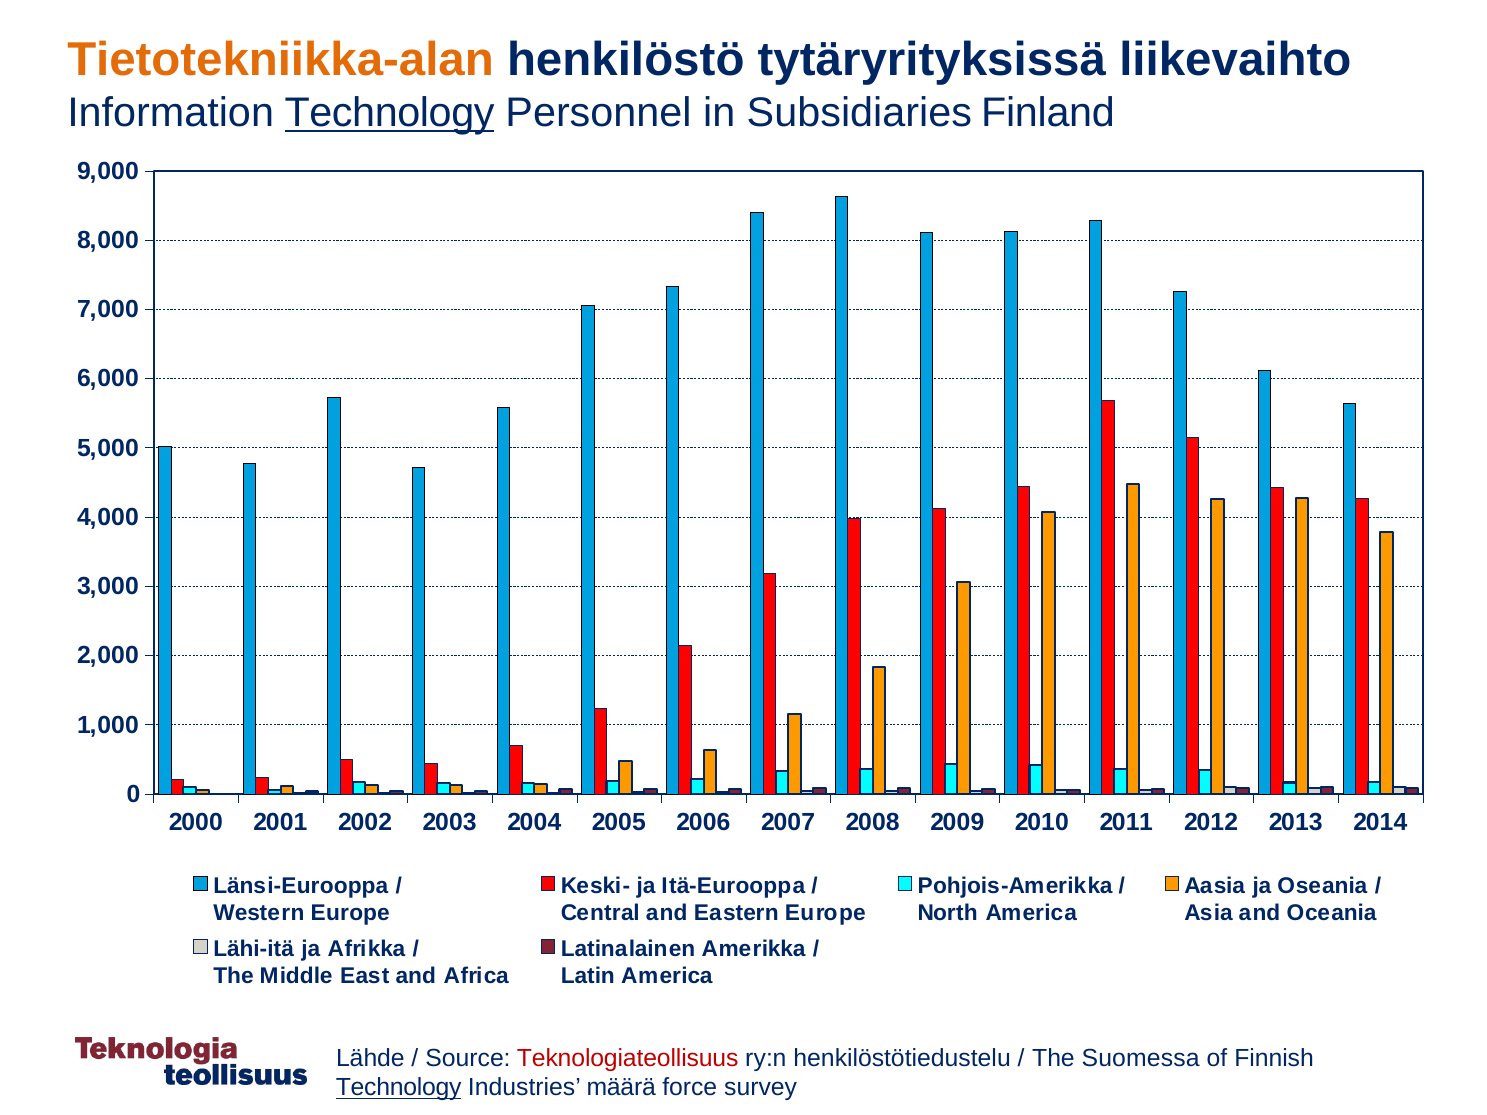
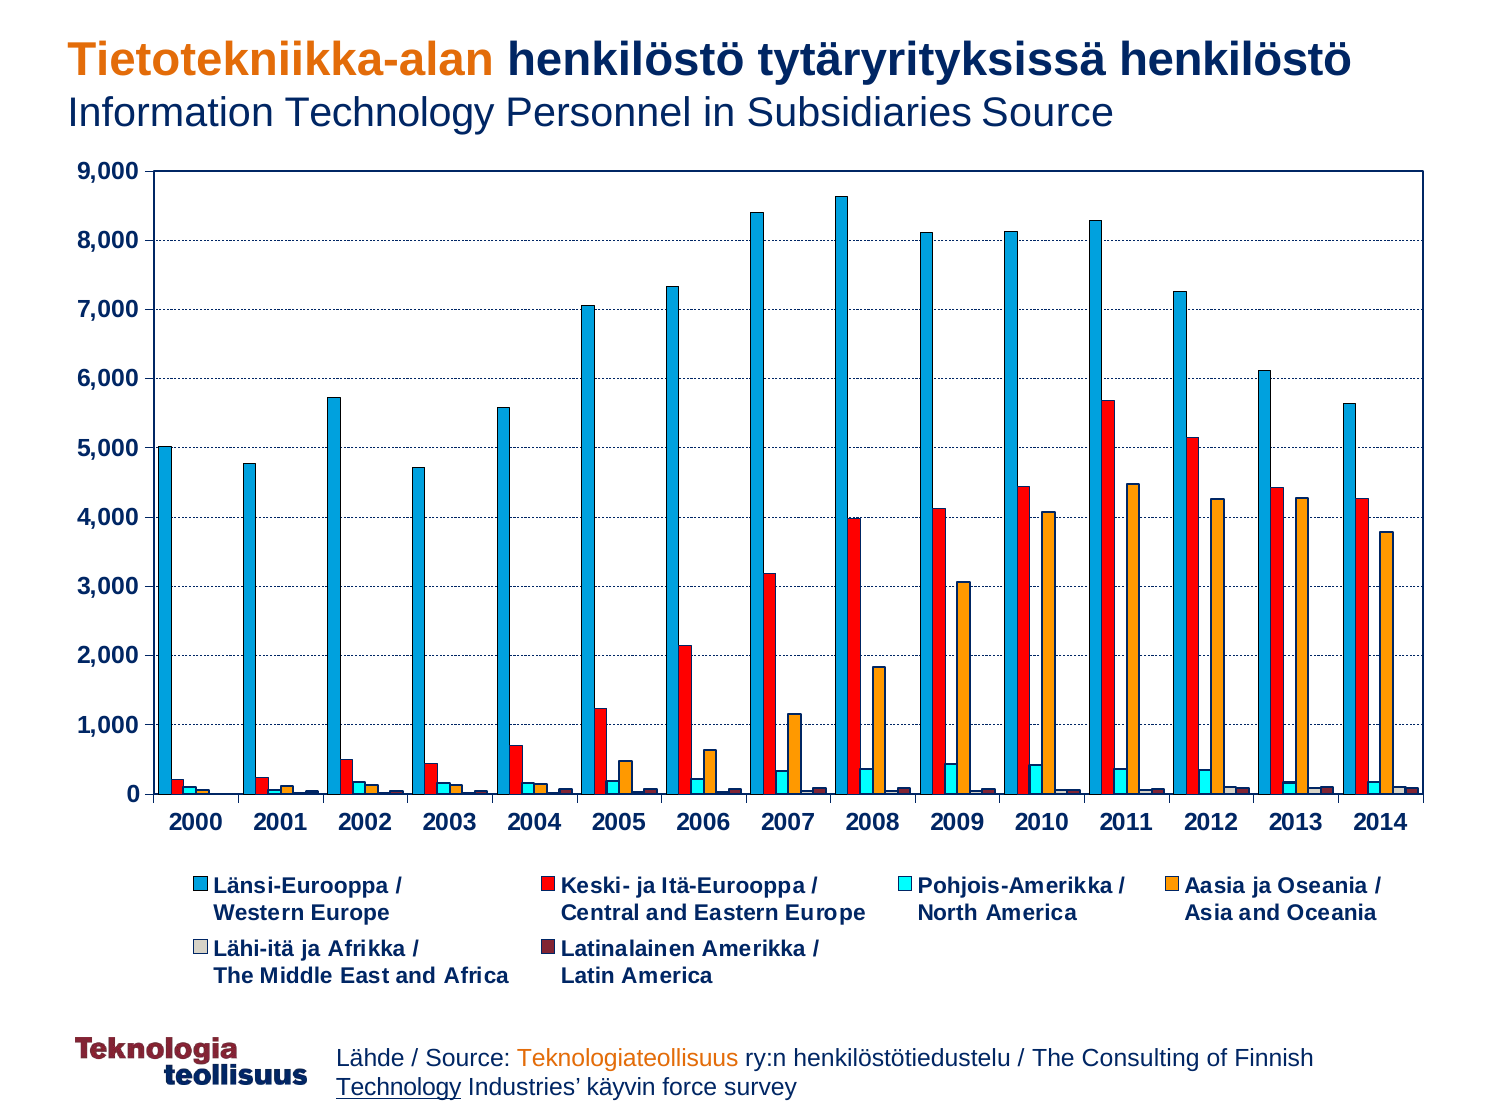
tytäryrityksissä liikevaihto: liikevaihto -> henkilöstö (1236, 60)
Technology underline: present -> none (390, 113)
Subsidiaries Finland: Finland -> Source (1048, 113)
Teknologiateollisuus colour: red -> orange (628, 1058)
Suomessa: Suomessa -> Consulting (1141, 1058)
määrä: määrä -> käyvin (621, 1088)
